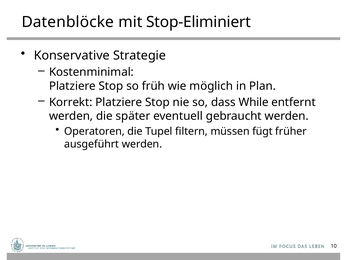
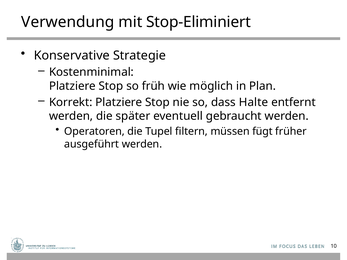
Datenblöcke: Datenblöcke -> Verwendung (68, 22)
While: While -> Halte (253, 102)
